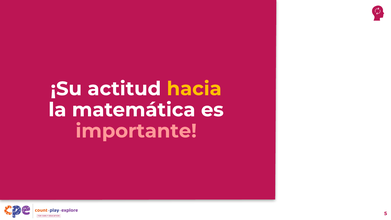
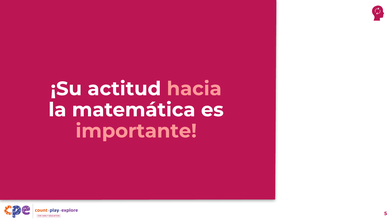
hacia colour: yellow -> pink (194, 89)
